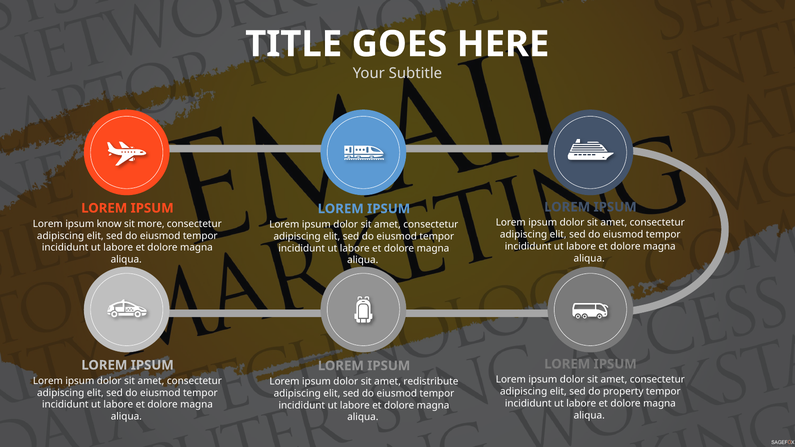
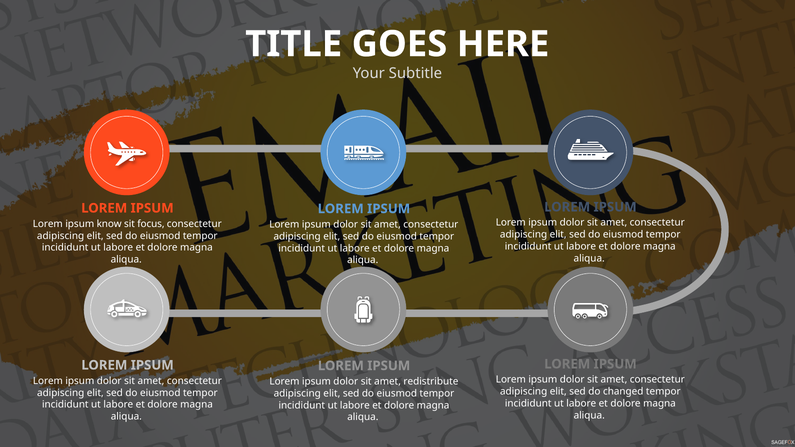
more: more -> focus (151, 224)
property: property -> changed (623, 392)
